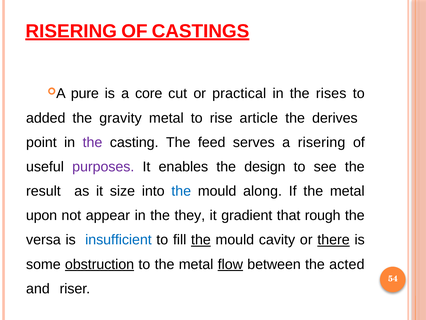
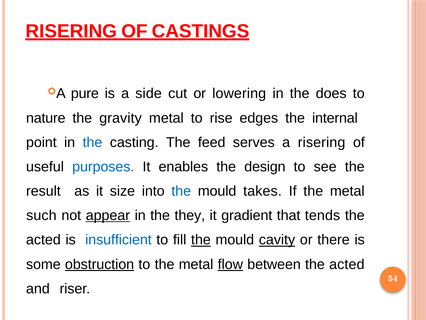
core: core -> side (149, 93)
practical: practical -> lowering (239, 93)
rises: rises -> does (331, 93)
added: added -> nature (46, 118)
article: article -> edges (259, 118)
derives: derives -> internal (335, 118)
the colour: purple -> blue (93, 142)
purposes colour: purple -> blue (103, 167)
along: along -> takes (262, 191)
upon: upon -> such (41, 215)
appear underline: none -> present (108, 215)
rough: rough -> tends (323, 215)
versa: versa -> acted (43, 240)
cavity underline: none -> present (277, 240)
there underline: present -> none (334, 240)
